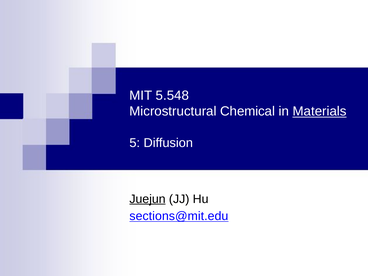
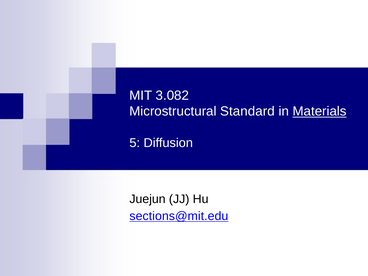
5.548: 5.548 -> 3.082 (172, 95)
Chemical: Chemical -> Standard (247, 111)
Juejun underline: present -> none (147, 199)
